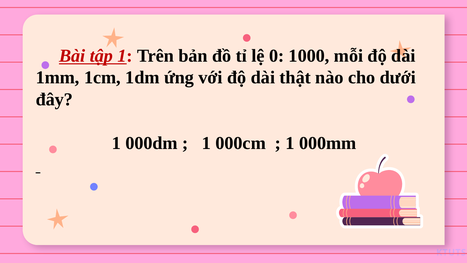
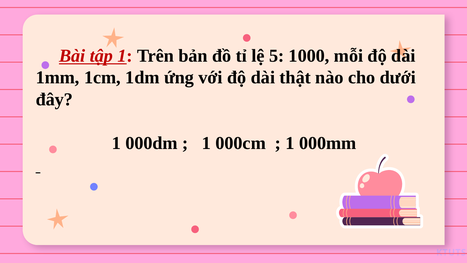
0: 0 -> 5 (277, 56)
